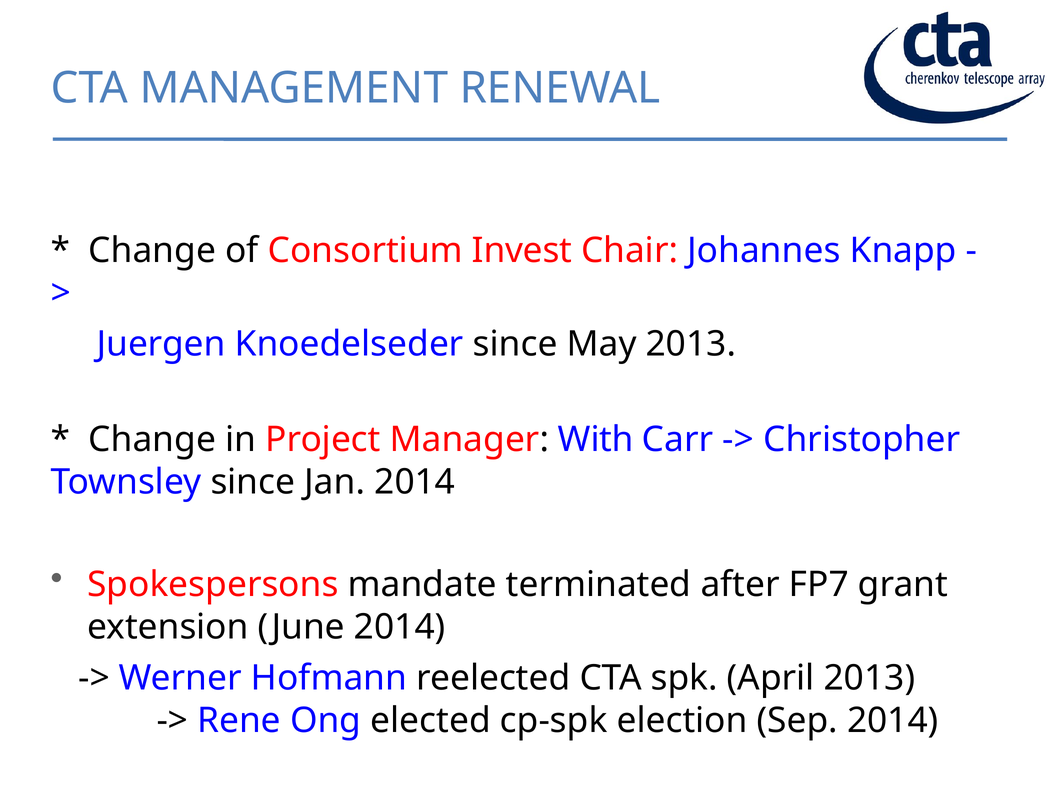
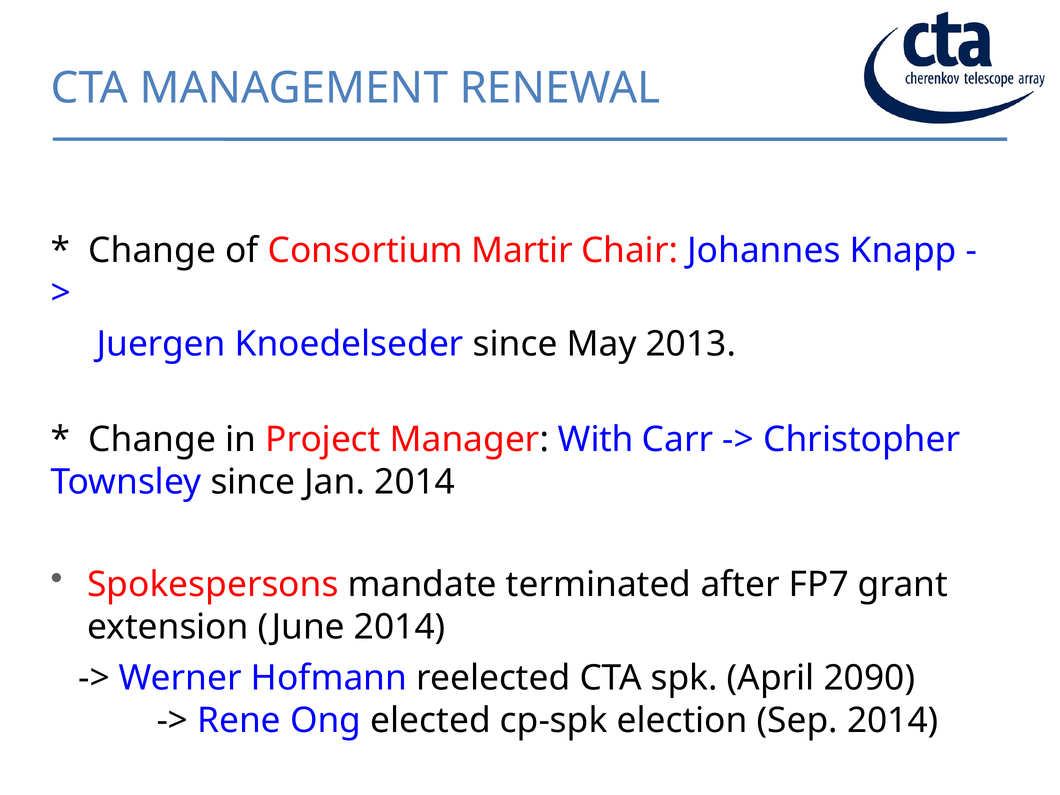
Invest: Invest -> Martir (522, 251)
April 2013: 2013 -> 2090 (869, 678)
